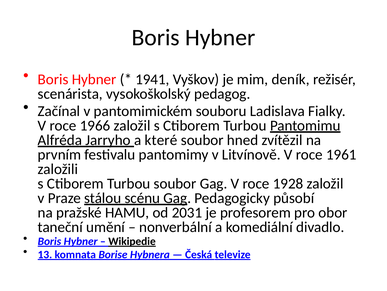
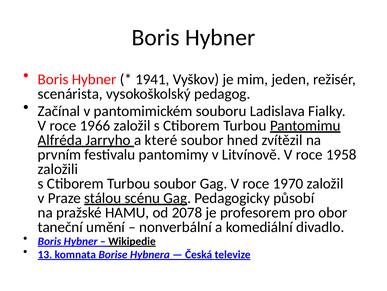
deník: deník -> jeden (291, 79)
1961: 1961 -> 1958 (341, 154)
1928: 1928 -> 1970 (288, 183)
2031: 2031 -> 2078 (187, 212)
